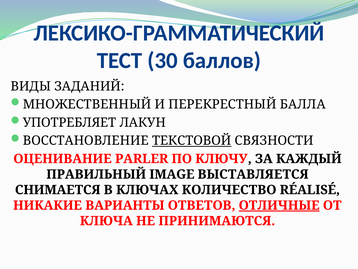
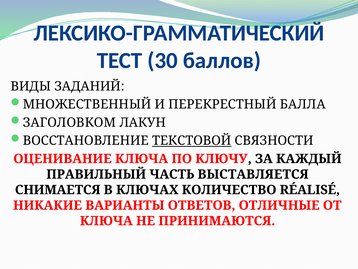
УПОТРЕБЛЯЕТ: УПОТРЕБЛЯЕТ -> ЗАГОЛОВКОМ (69, 122)
ОЦЕНИВАНИЕ PARLER: PARLER -> КЛЮЧА (142, 159)
IMAGE: IMAGE -> ЧАСТЬ (172, 174)
ОТЛИЧНЫЕ underline: present -> none (279, 205)
